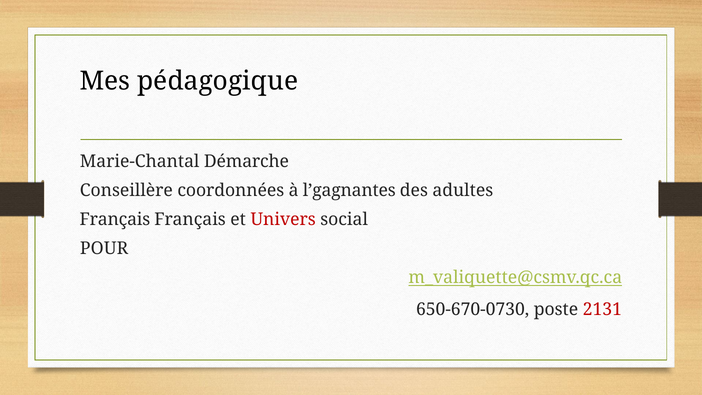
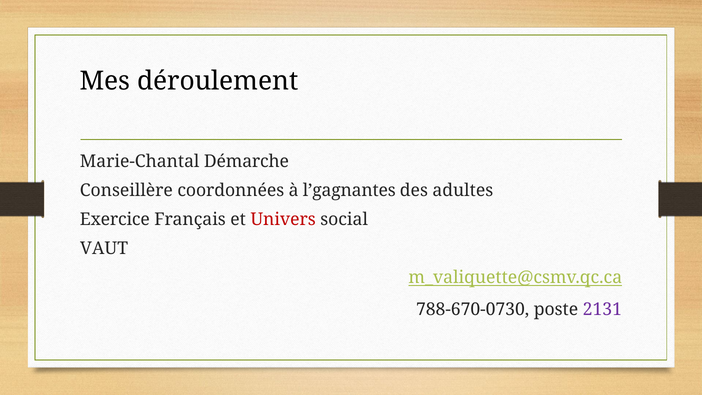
pédagogique: pédagogique -> déroulement (218, 81)
Français: Français -> Exercice (115, 220)
POUR: POUR -> VAUT (104, 248)
650-670-0730: 650-670-0730 -> 788-670-0730 (473, 309)
2131 colour: red -> purple (602, 309)
